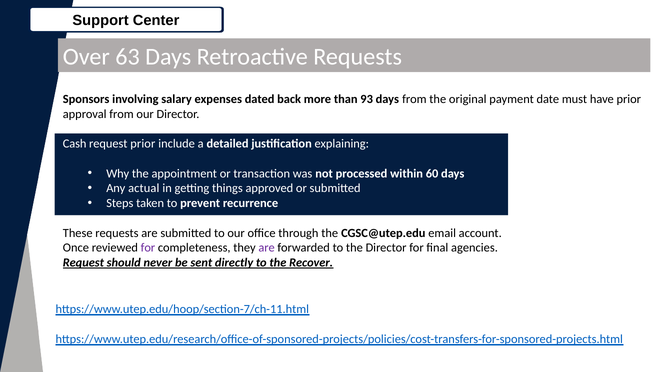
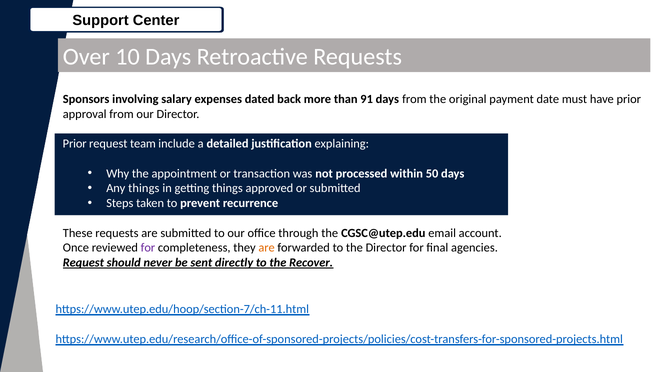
63: 63 -> 10 (128, 57)
93: 93 -> 91 (367, 99)
Cash: Cash -> Prior (75, 144)
request prior: prior -> team (143, 144)
60: 60 -> 50 (432, 173)
Any actual: actual -> things (144, 188)
are colour: purple -> orange (267, 248)
